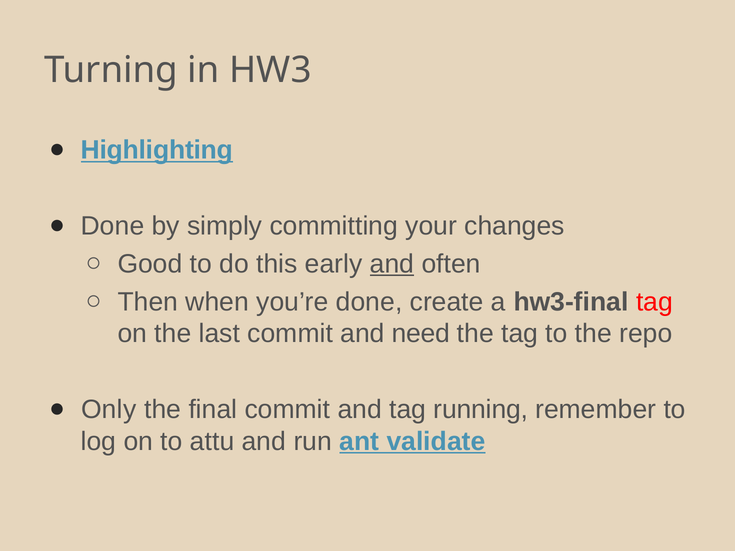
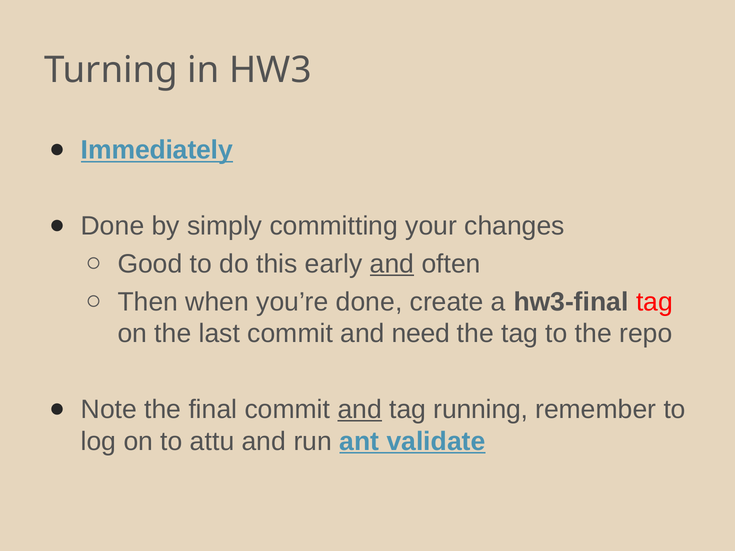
Highlighting: Highlighting -> Immediately (157, 150)
Only: Only -> Note (109, 410)
and underline: none -> present (360, 410)
